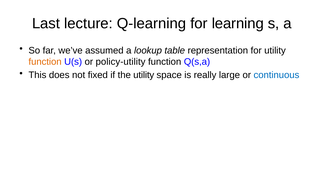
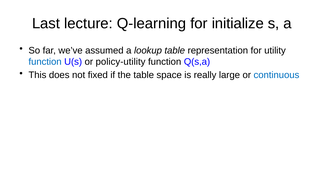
learning: learning -> initialize (238, 24)
function colour: orange -> blue (45, 62)
the utility: utility -> table (144, 75)
